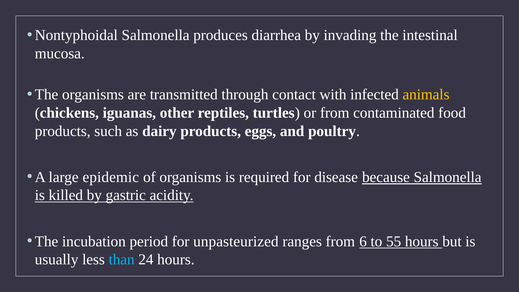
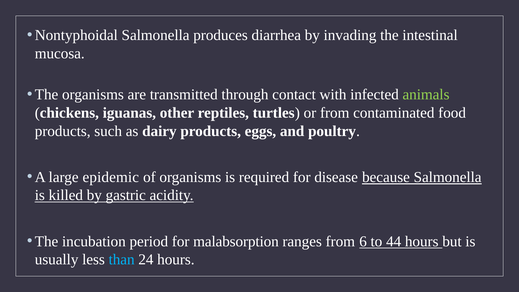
animals colour: yellow -> light green (426, 95)
unpasteurized: unpasteurized -> malabsorption (236, 241)
55: 55 -> 44 (394, 241)
